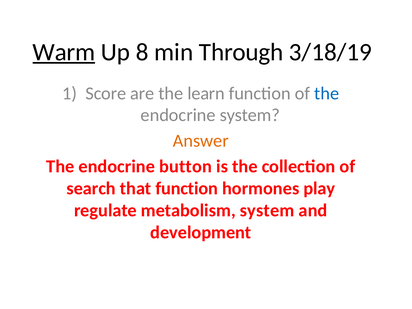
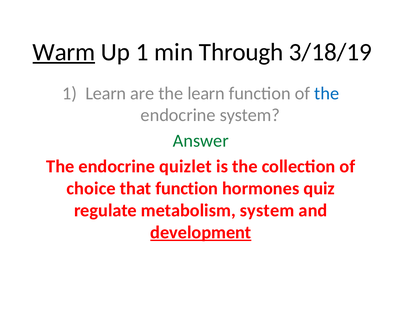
Up 8: 8 -> 1 (142, 52)
Score: Score -> Learn (106, 93)
Answer colour: orange -> green (201, 141)
button: button -> quizlet (186, 167)
search: search -> choice (91, 189)
play: play -> quiz (319, 189)
development underline: none -> present (201, 232)
